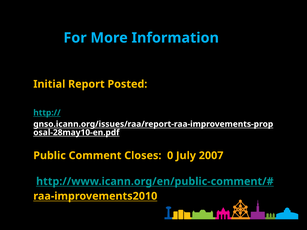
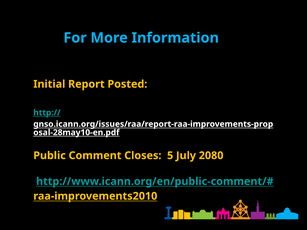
0: 0 -> 5 (170, 156)
2007: 2007 -> 2080 (211, 156)
